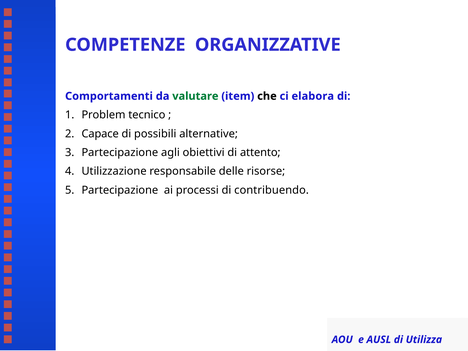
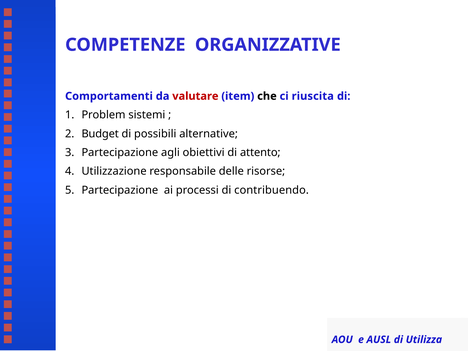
valutare colour: green -> red (195, 96)
elabora: elabora -> riuscita (313, 96)
tecnico: tecnico -> sistemi (147, 115)
Capace: Capace -> Budget (100, 134)
